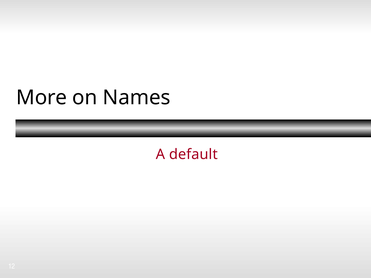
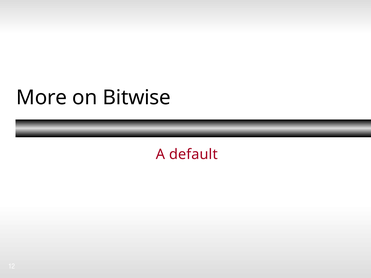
Names: Names -> Bitwise (137, 98)
